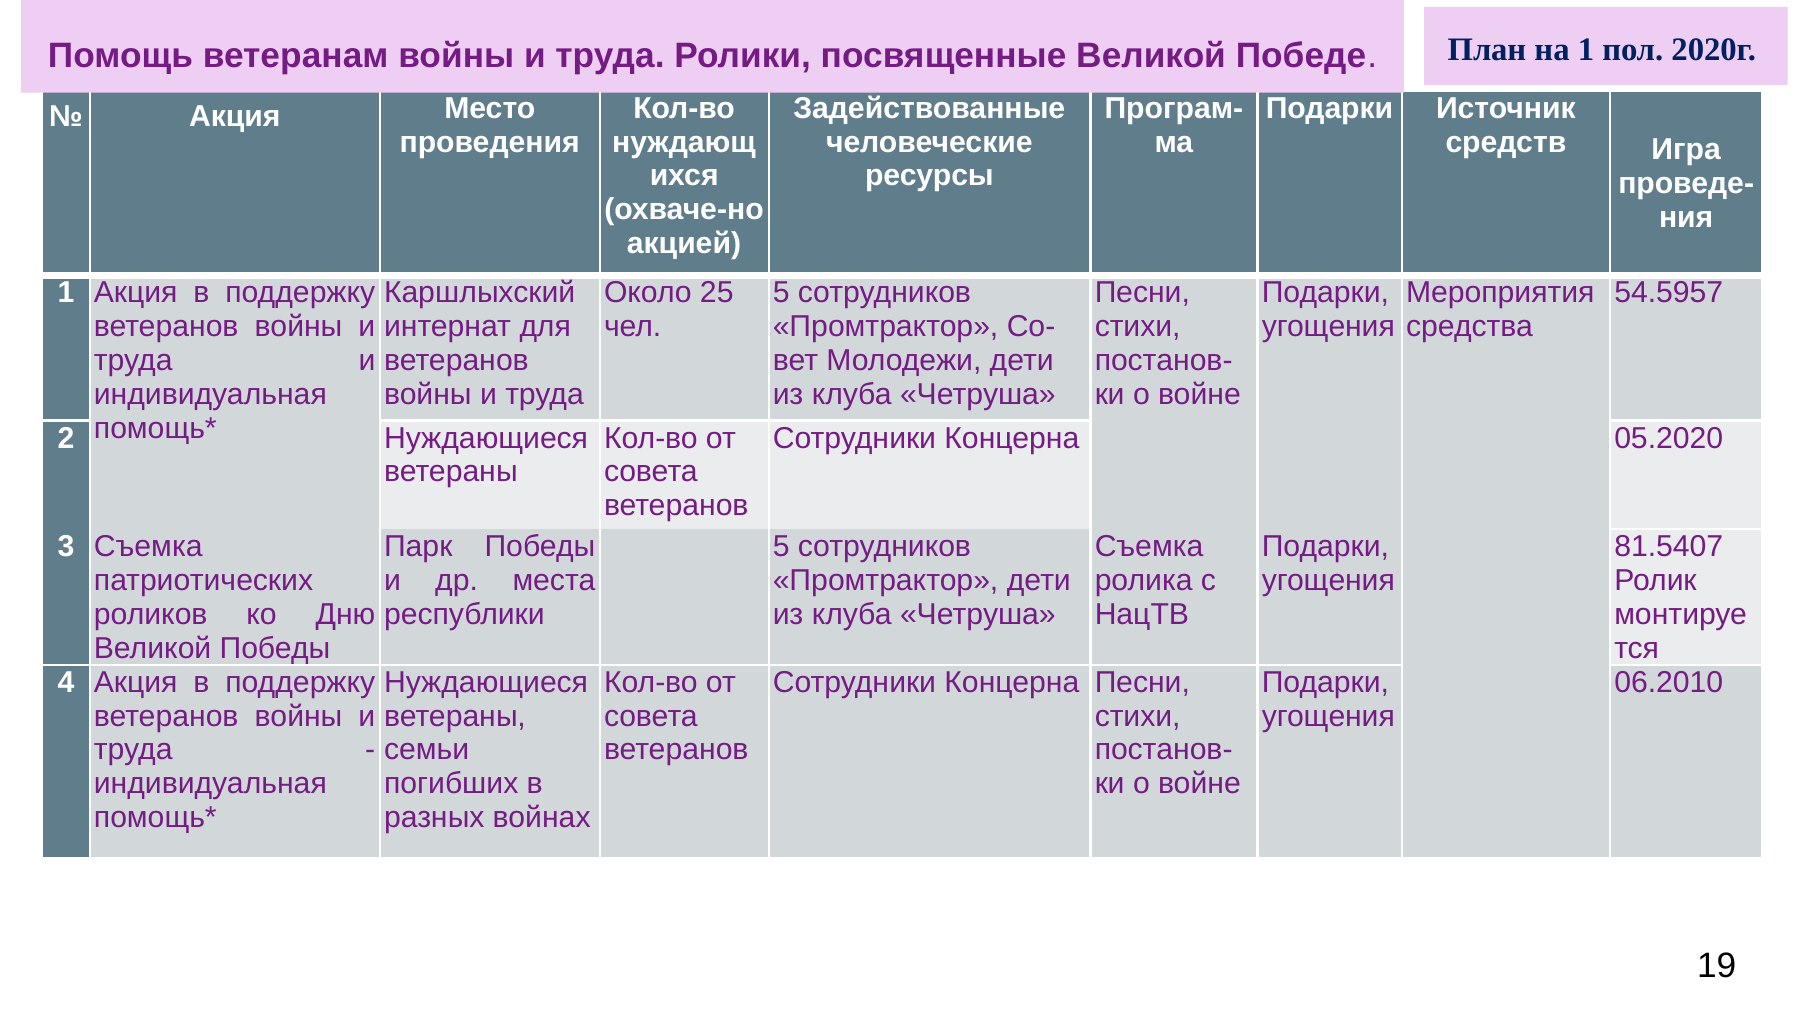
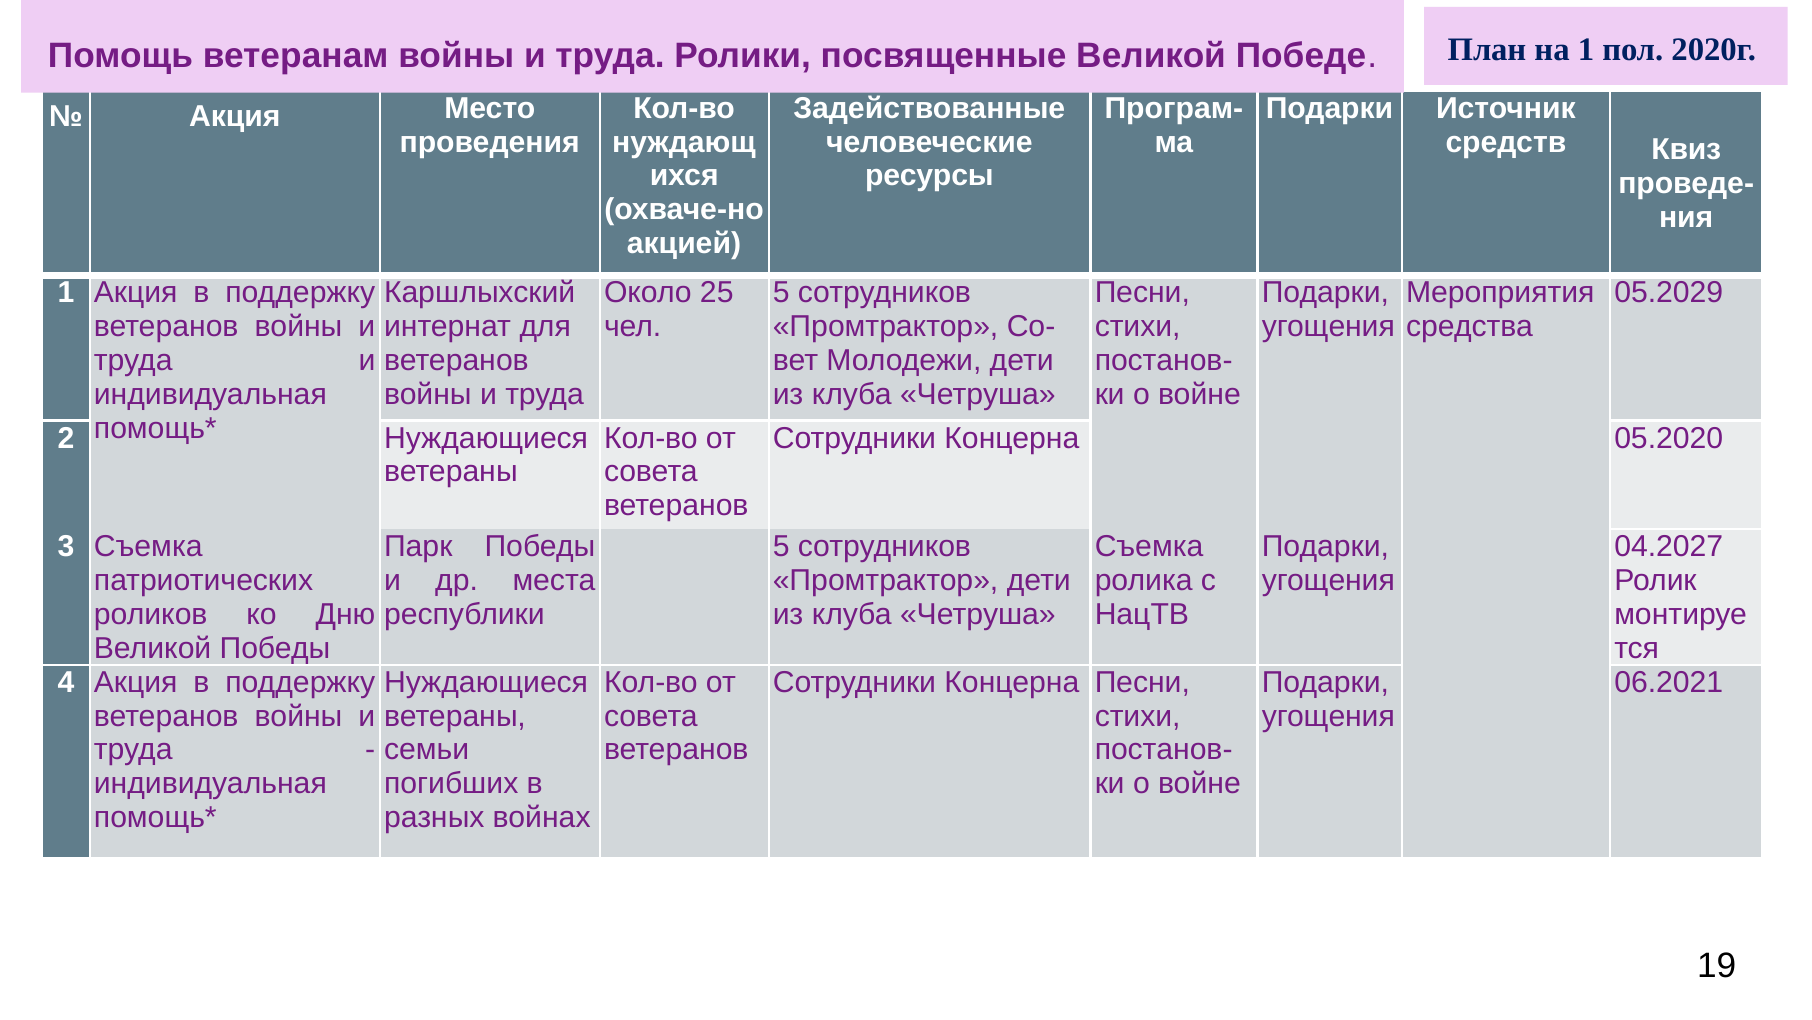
Игра: Игра -> Квиз (1686, 150)
54.5957: 54.5957 -> 05.2029 (1669, 293)
81.5407: 81.5407 -> 04.2027 (1669, 546)
06.2010: 06.2010 -> 06.2021 (1669, 682)
